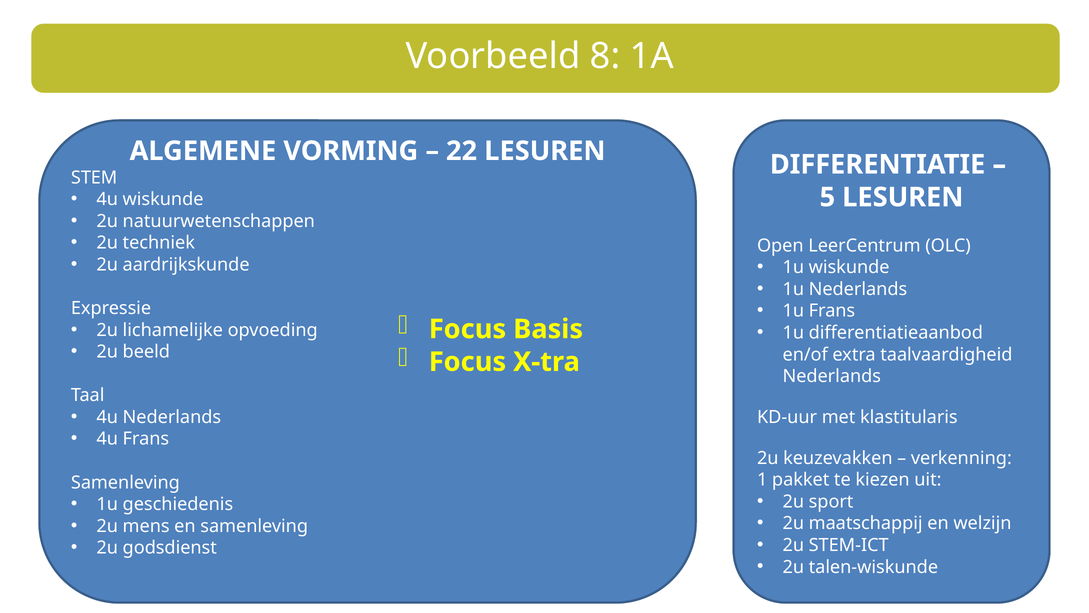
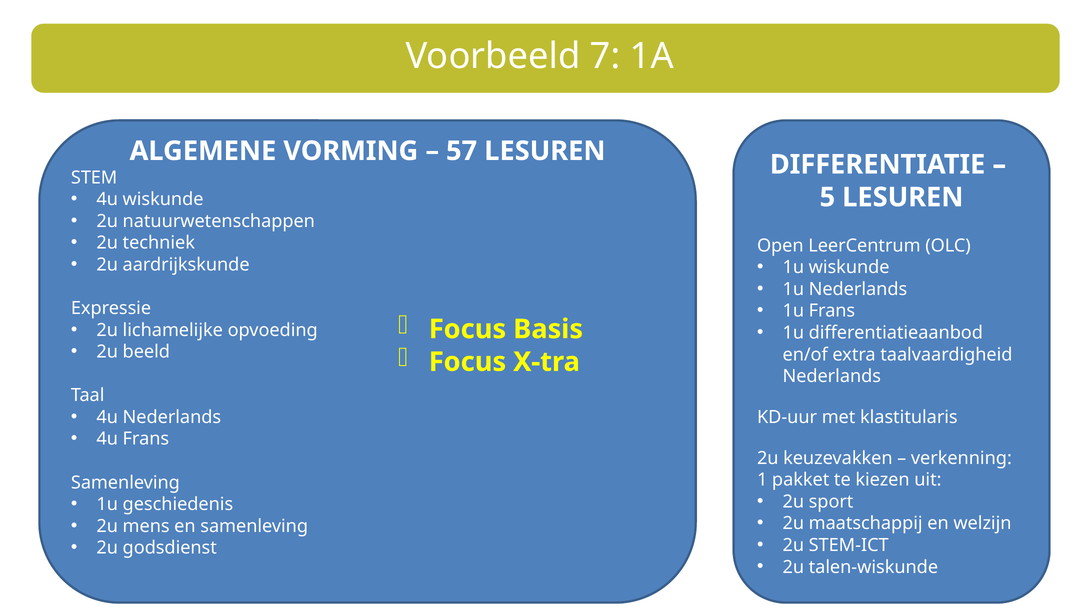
8: 8 -> 7 (605, 56)
22: 22 -> 57 (462, 151)
